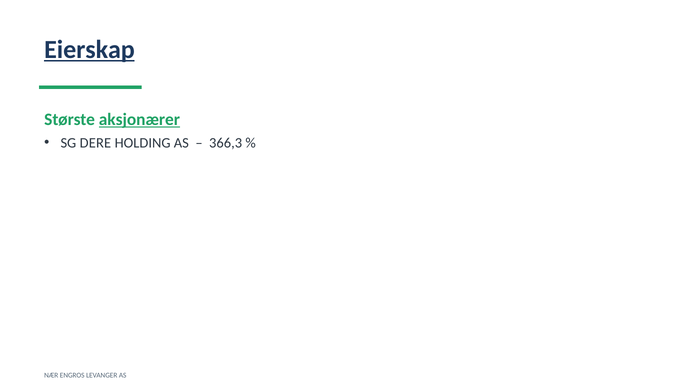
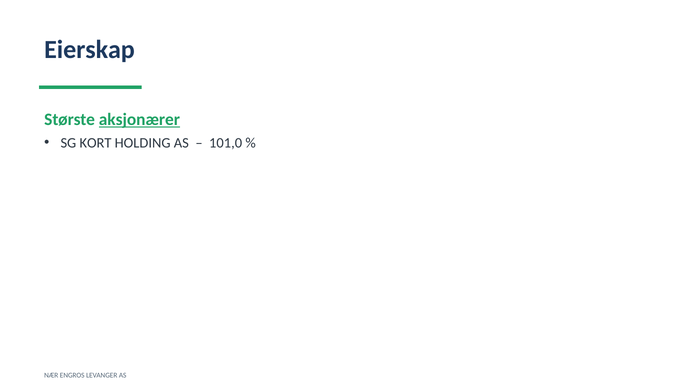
Eierskap underline: present -> none (90, 50)
DERE: DERE -> KORT (96, 143)
366,3: 366,3 -> 101,0 (226, 143)
